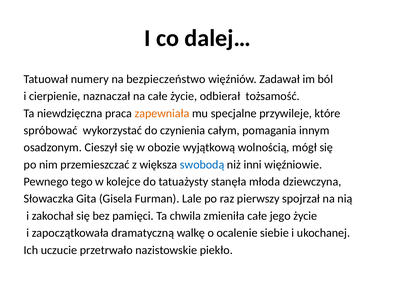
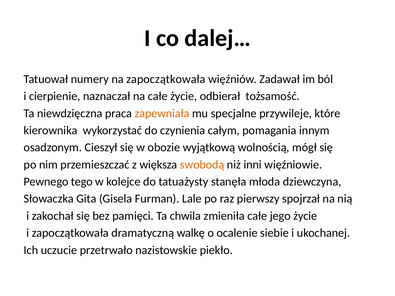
na bezpieczeństwo: bezpieczeństwo -> zapoczątkowała (166, 79)
spróbować: spróbować -> kierownika (51, 131)
swobodą colour: blue -> orange (202, 165)
